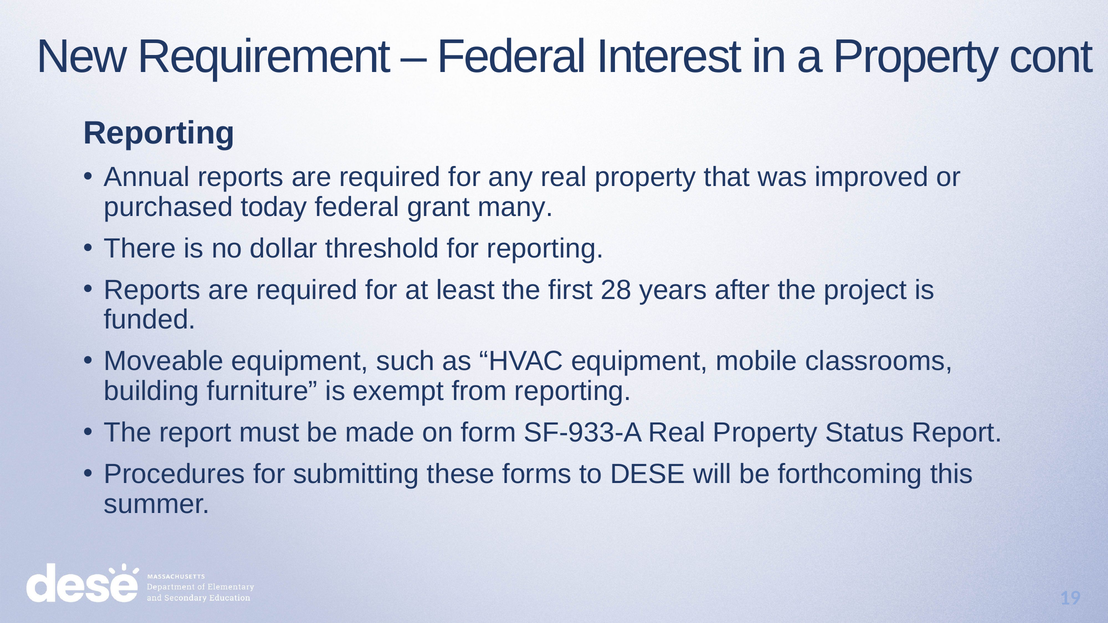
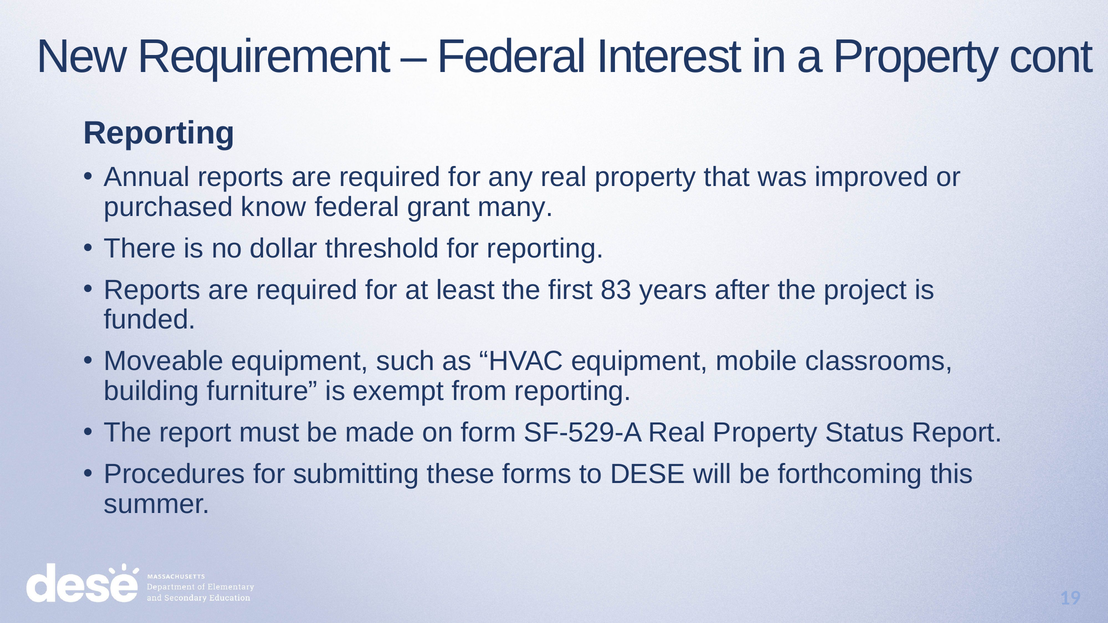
today: today -> know (274, 207)
28: 28 -> 83 (616, 290)
SF-933-A: SF-933-A -> SF-529-A (583, 433)
